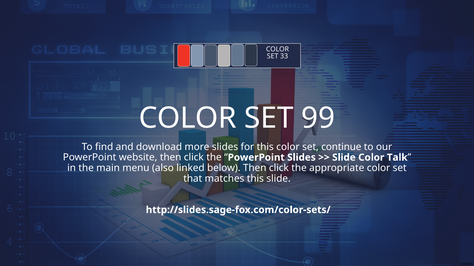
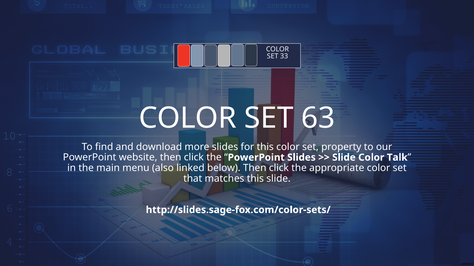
99: 99 -> 63 (318, 118)
continue: continue -> property (341, 147)
